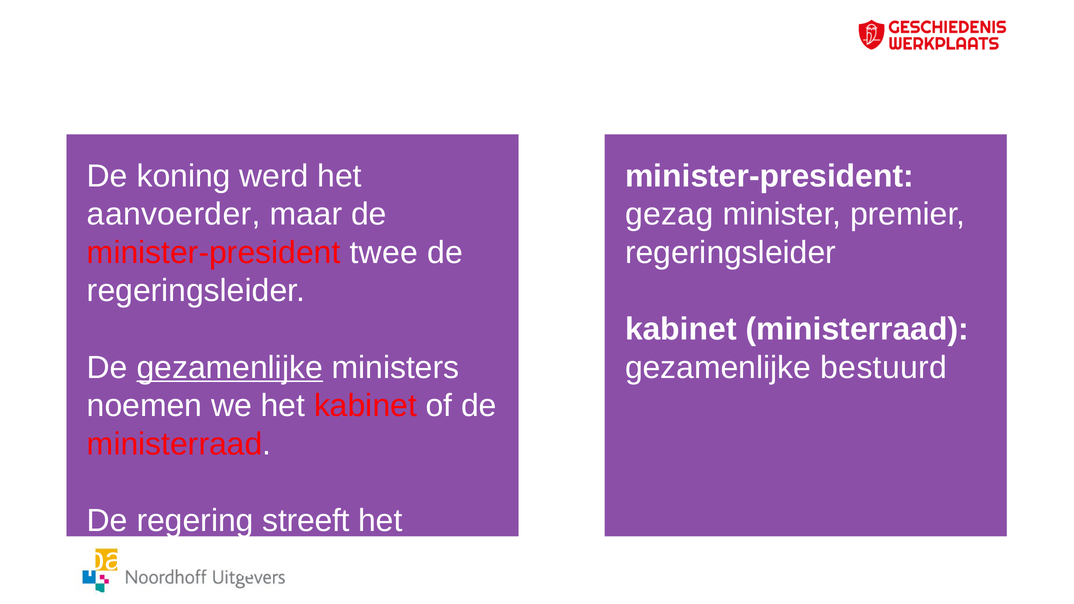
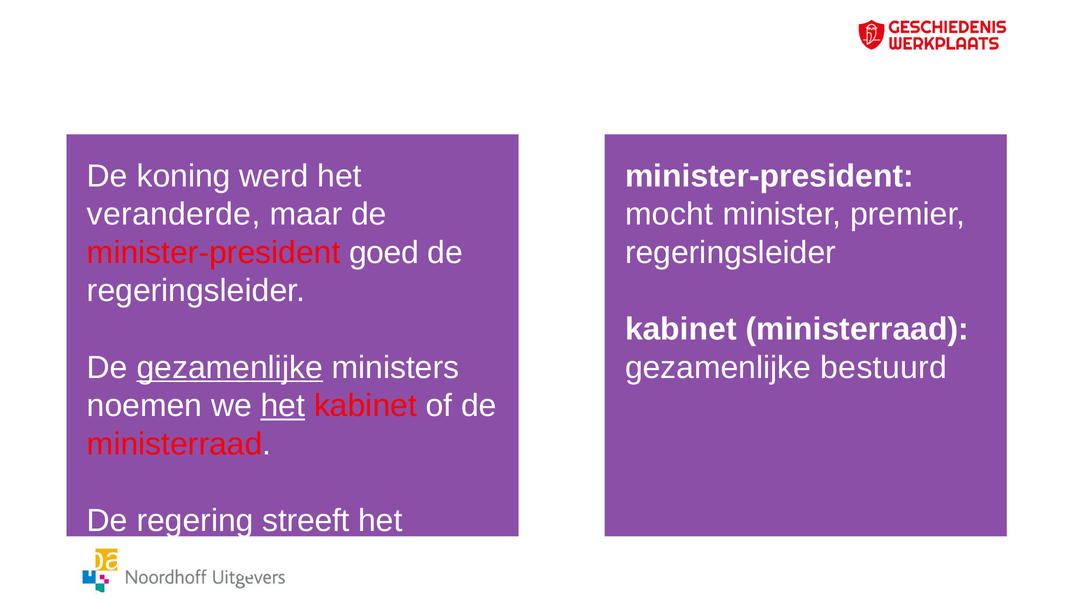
aanvoerder: aanvoerder -> veranderde (174, 214)
gezag: gezag -> mocht (669, 214)
minister-president twee: twee -> goed (384, 253)
het underline: none -> present (283, 406)
